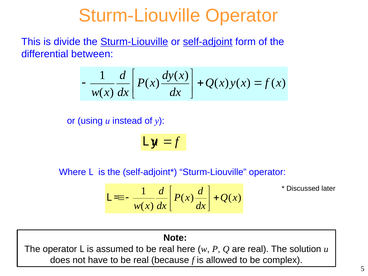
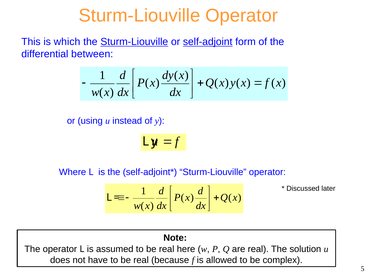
divide: divide -> which (67, 42)
